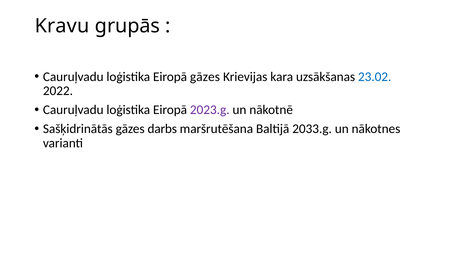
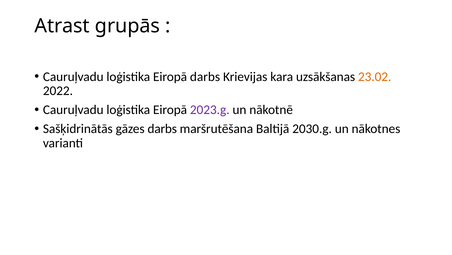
Kravu: Kravu -> Atrast (62, 26)
Eiropā gāzes: gāzes -> darbs (205, 76)
23.02 colour: blue -> orange (375, 76)
2033.g: 2033.g -> 2030.g (312, 129)
